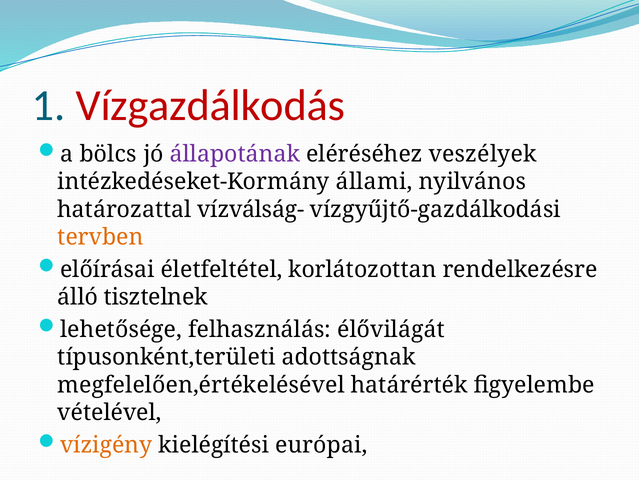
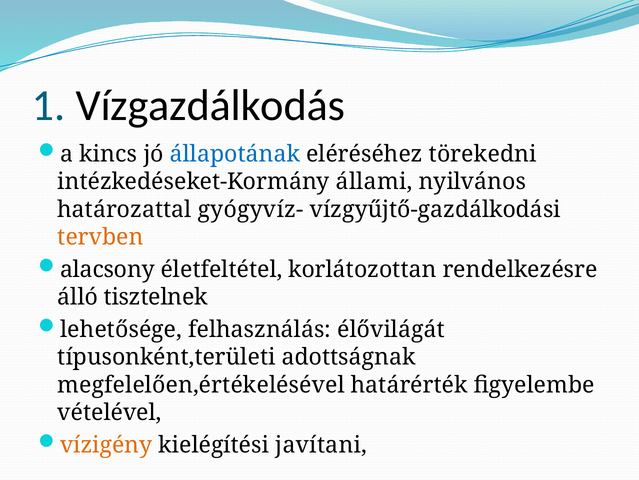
Vízgazdálkodás colour: red -> black (210, 106)
bölcs: bölcs -> kincs (108, 154)
állapotának colour: purple -> blue (235, 154)
veszélyek: veszélyek -> törekedni (483, 154)
vízválság-: vízválság- -> gyógyvíz- (250, 209)
előírásai: előírásai -> alacsony (107, 269)
európai: európai -> javítani (321, 444)
